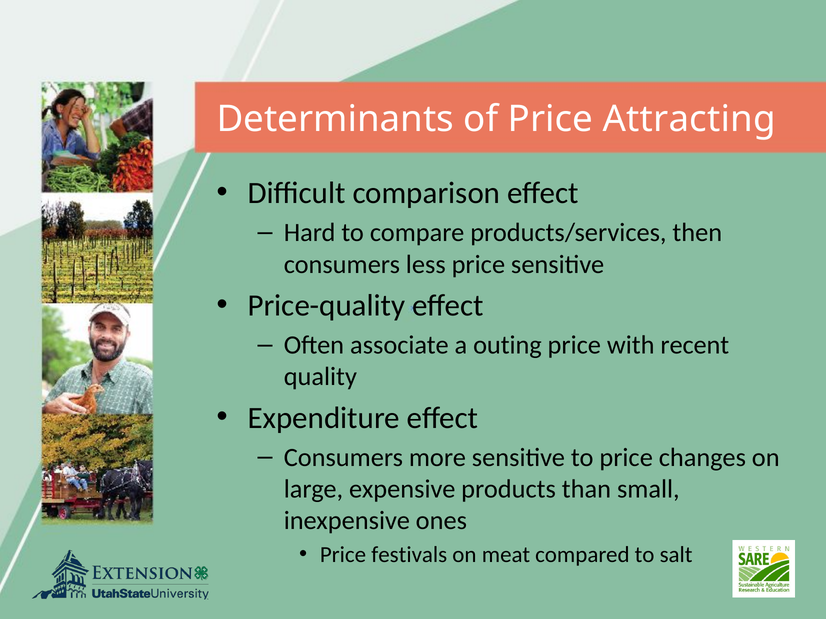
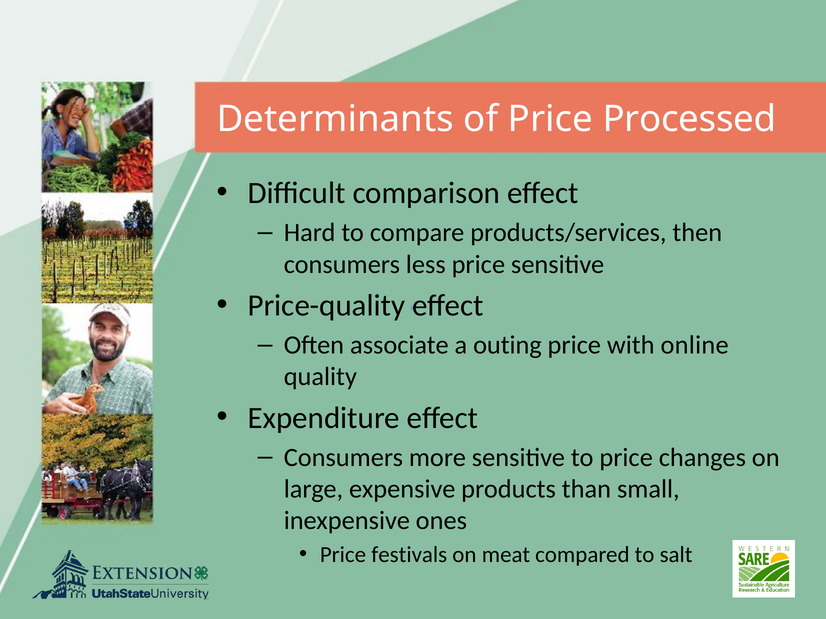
Attracting: Attracting -> Processed (689, 119)
recent: recent -> online (695, 345)
